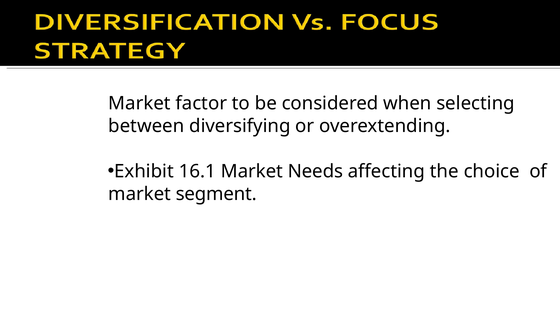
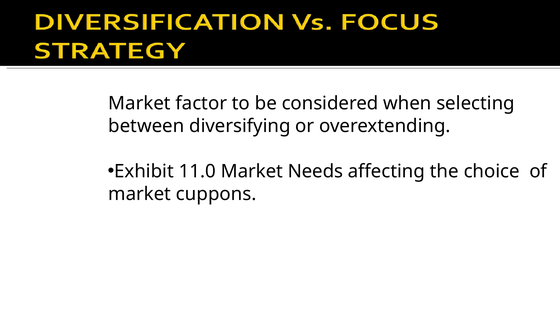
16.1: 16.1 -> 11.0 (197, 171)
segment: segment -> cuppons (216, 194)
